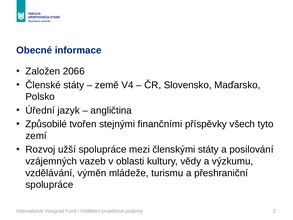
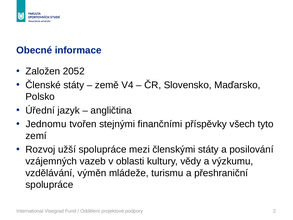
2066: 2066 -> 2052 (74, 71)
Způsobilé: Způsobilé -> Jednomu (46, 124)
